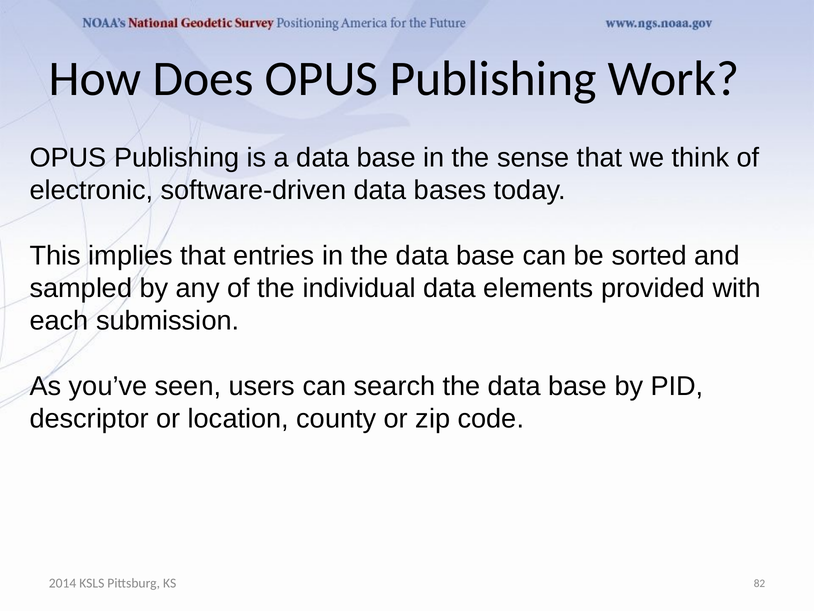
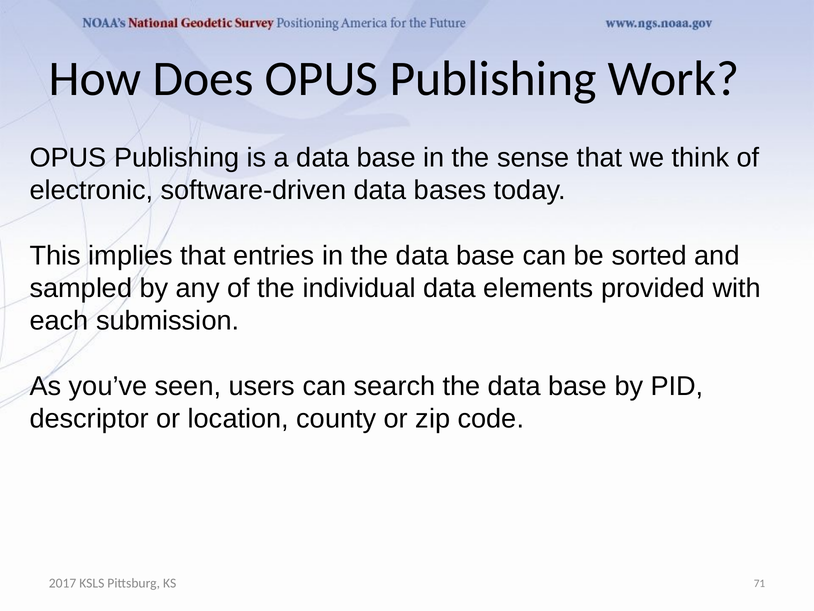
2014: 2014 -> 2017 (63, 583)
82: 82 -> 71 (759, 583)
